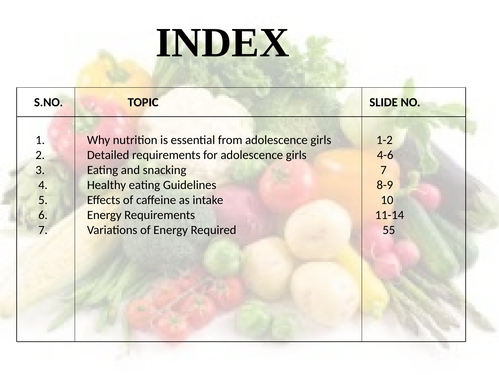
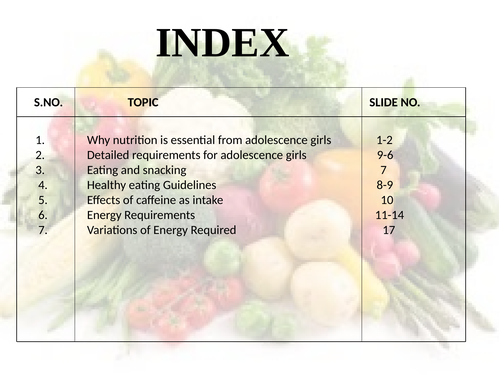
4-6: 4-6 -> 9-6 (385, 155)
55: 55 -> 17 (389, 230)
